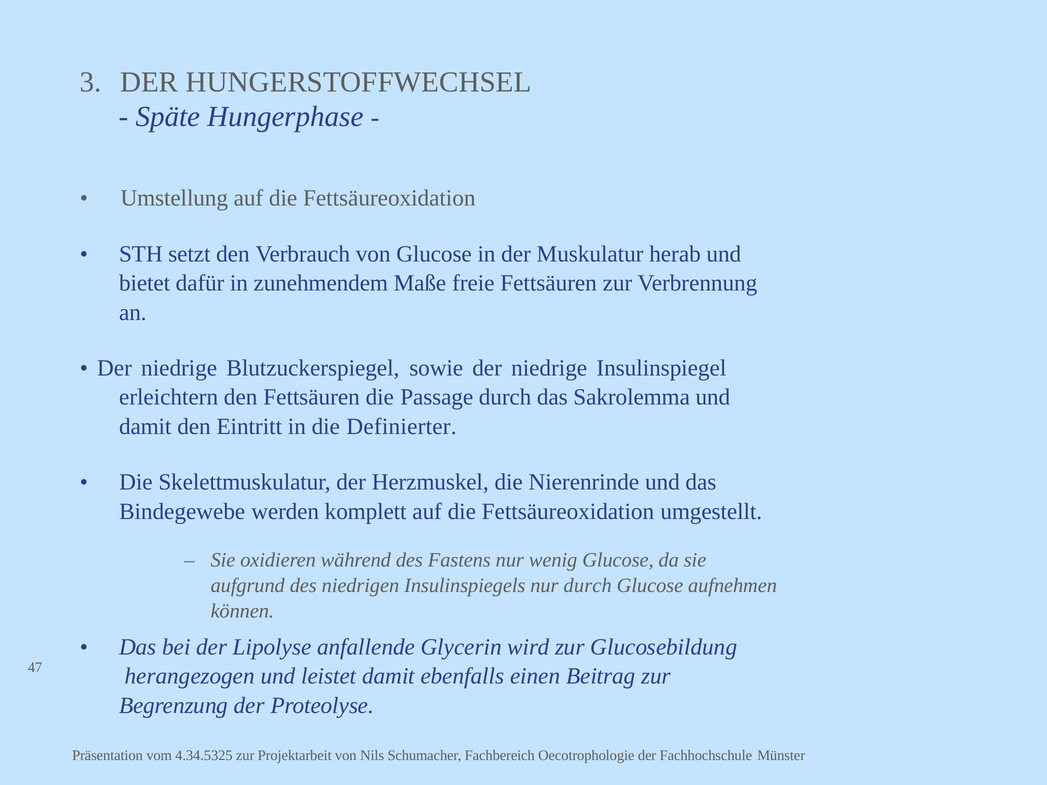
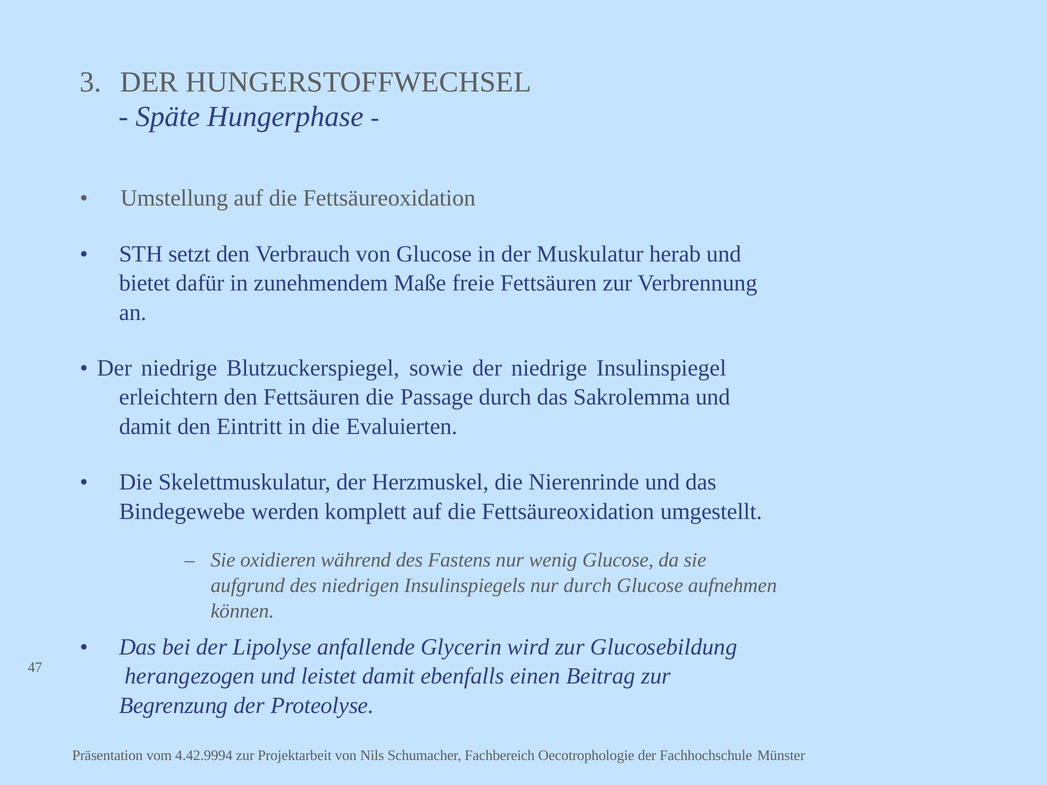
Definierter: Definierter -> Evaluierten (402, 427)
4.34.5325: 4.34.5325 -> 4.42.9994 (204, 756)
